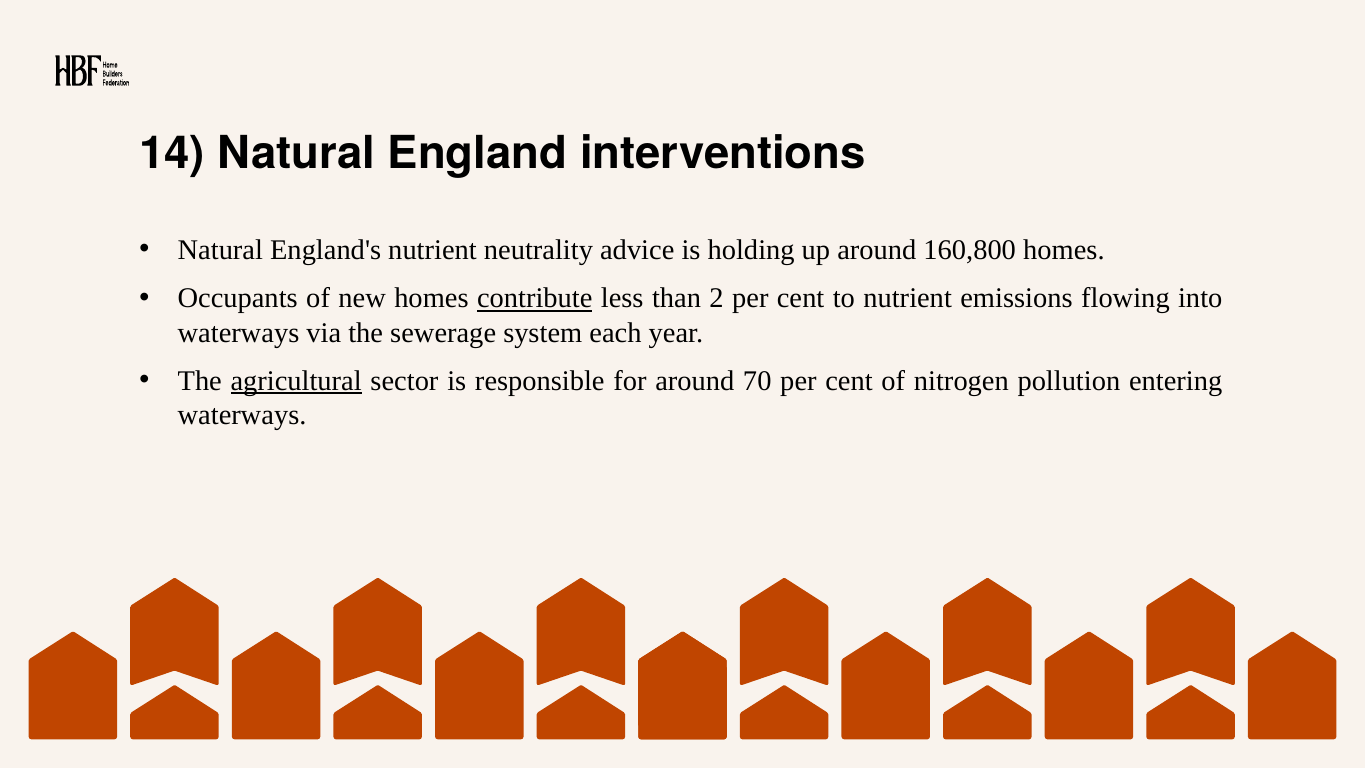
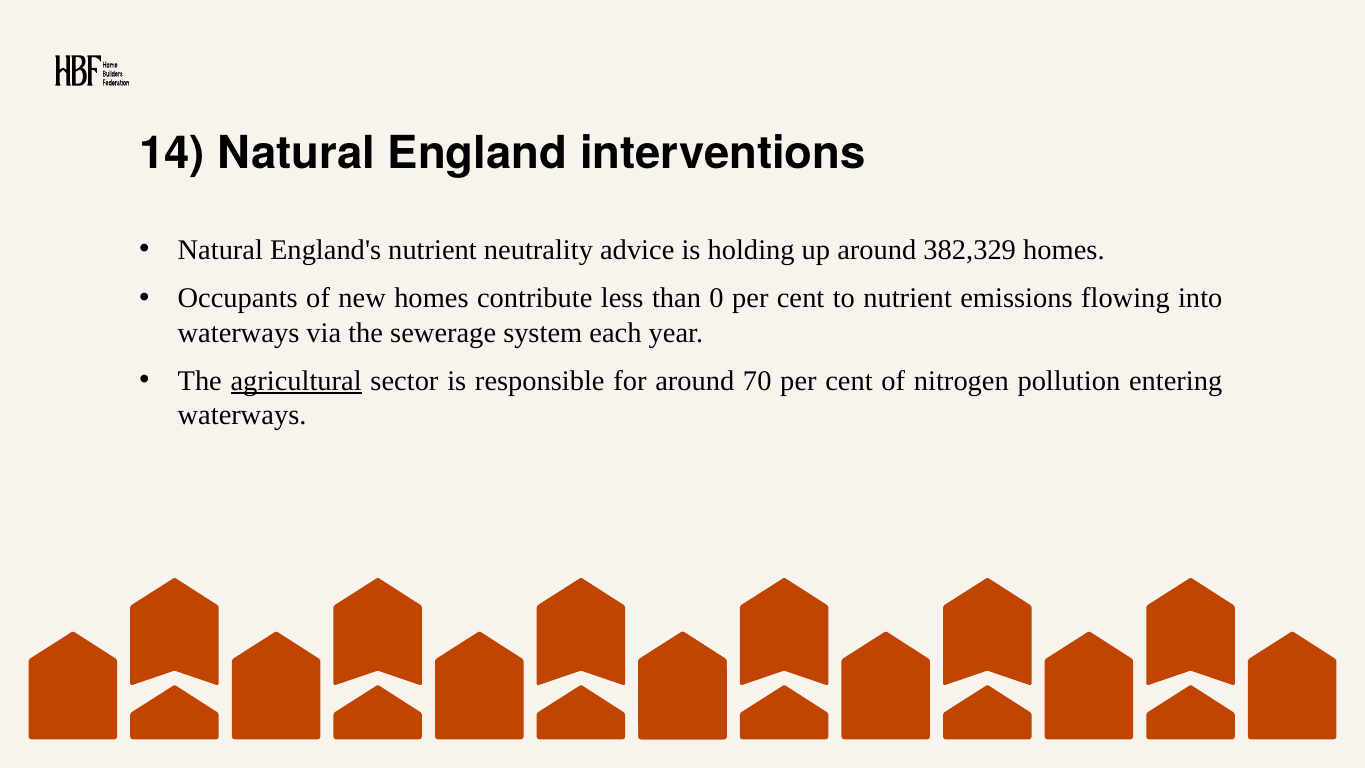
160,800: 160,800 -> 382,329 (970, 250)
contribute underline: present -> none (535, 298)
2: 2 -> 0 (717, 298)
